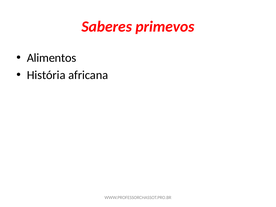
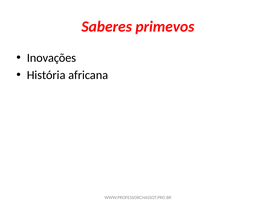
Alimentos: Alimentos -> Inovações (51, 58)
